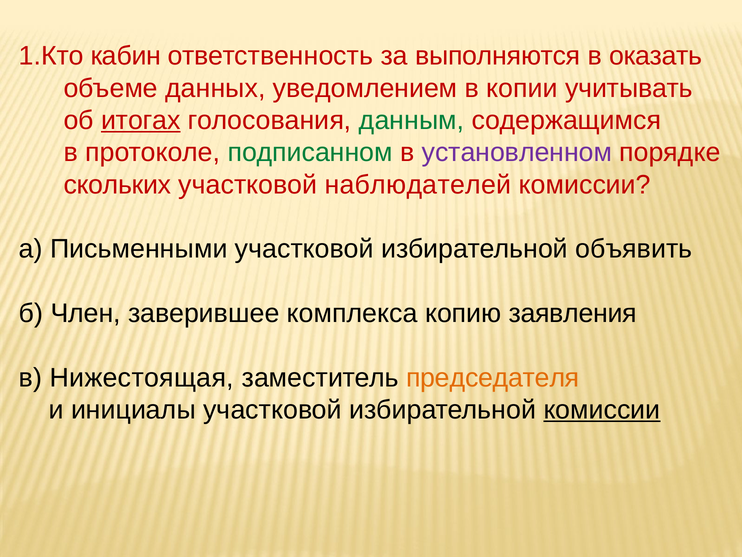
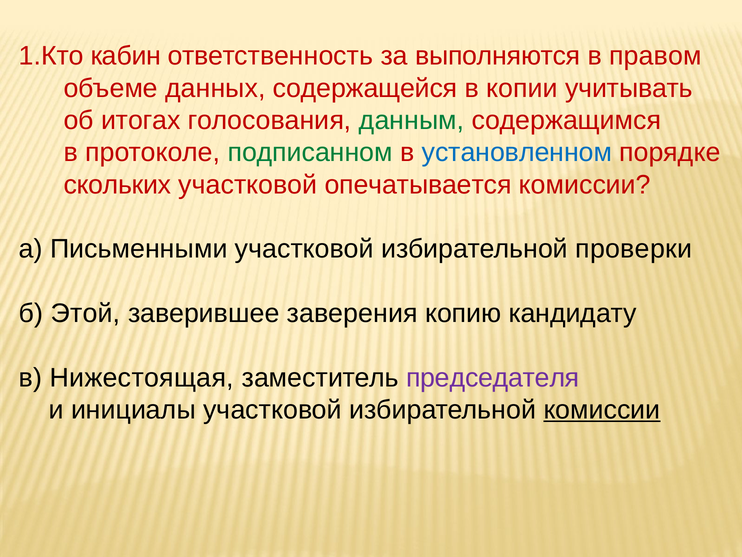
оказать: оказать -> правом (656, 56)
уведомлением: уведомлением -> содержащейся (365, 88)
итогах underline: present -> none (141, 120)
установленном colour: purple -> blue (517, 152)
наблюдателей: наблюдателей -> опечатывается (418, 185)
объявить: объявить -> проверки (634, 249)
Член: Член -> Этой (85, 313)
комплекса: комплекса -> заверения (352, 313)
заявления: заявления -> кандидату (573, 313)
председателя colour: orange -> purple (493, 377)
